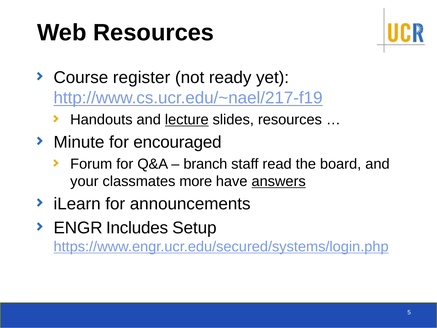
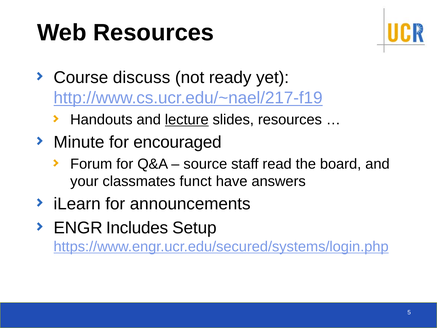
register: register -> discuss (142, 78)
branch: branch -> source (205, 164)
more: more -> funct (196, 181)
answers underline: present -> none (279, 181)
